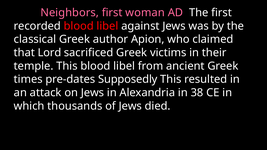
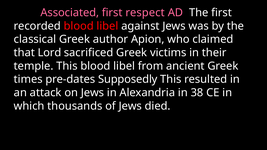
Neighbors: Neighbors -> Associated (70, 13)
woman: woman -> respect (145, 13)
